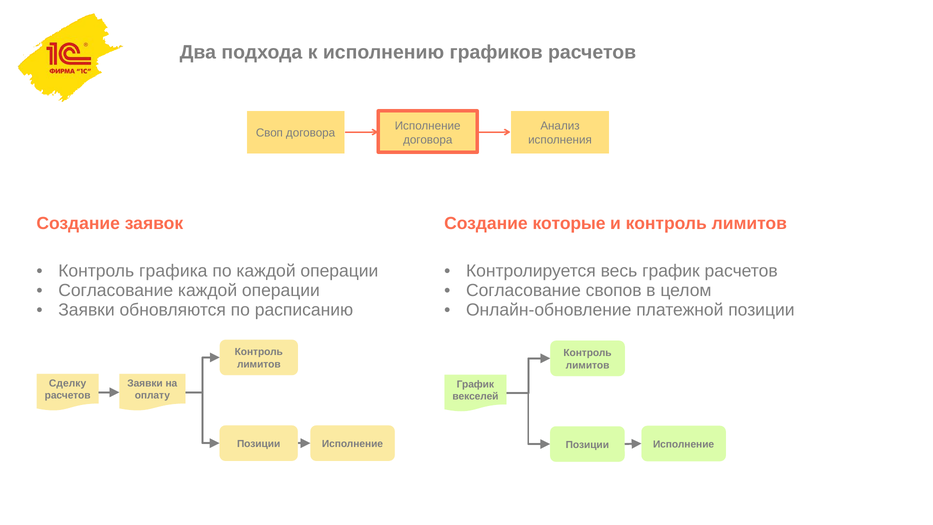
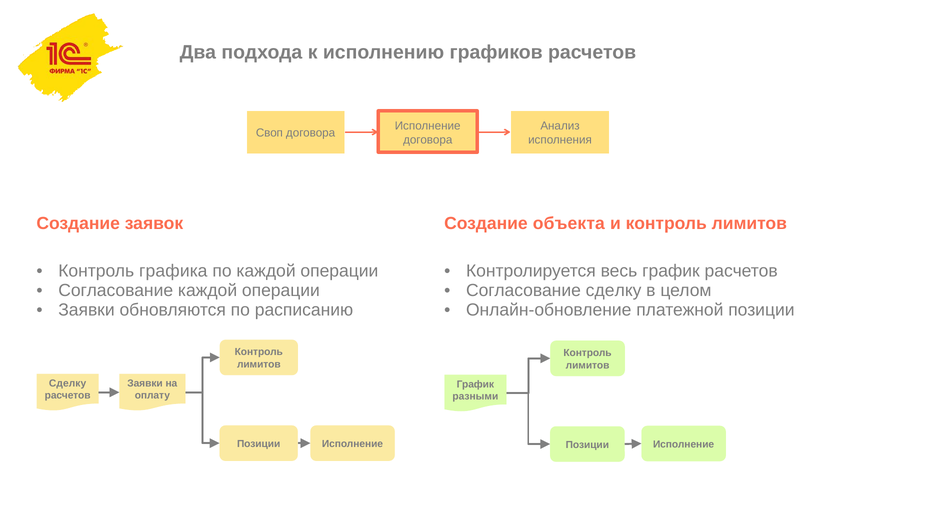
которые: которые -> объекта (569, 223)
Согласование свопов: свопов -> сделку (614, 290)
векселей: векселей -> разными (475, 396)
